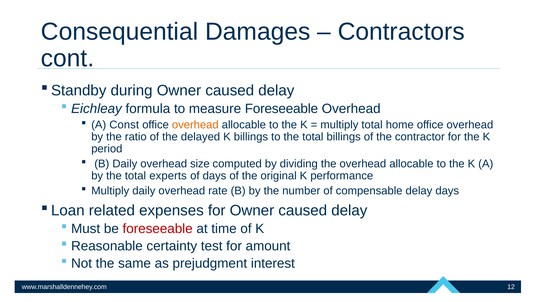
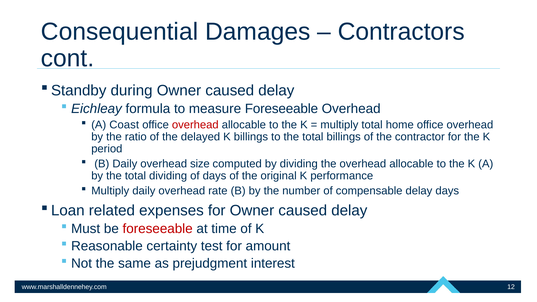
Const: Const -> Coast (124, 125)
overhead colour: orange -> red (195, 125)
total experts: experts -> dividing (168, 176)
